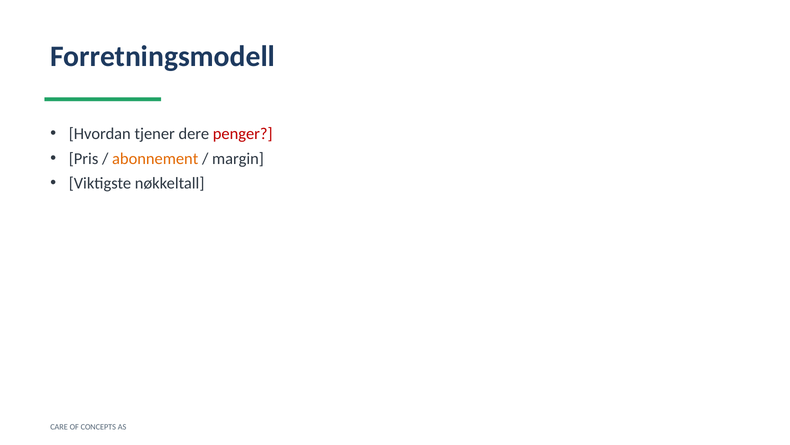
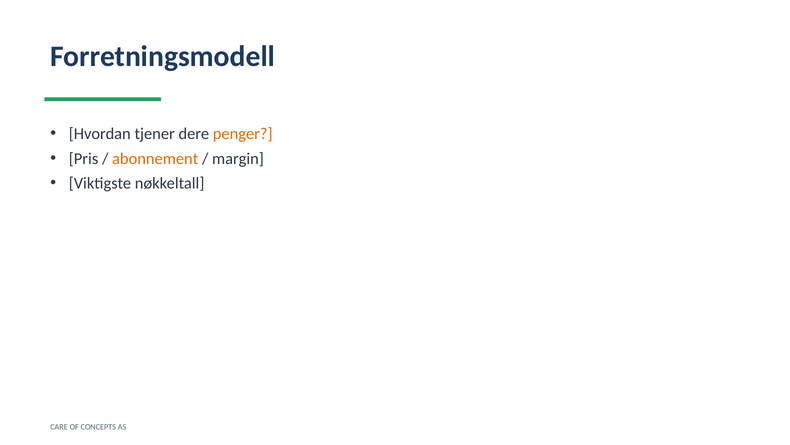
penger colour: red -> orange (243, 134)
